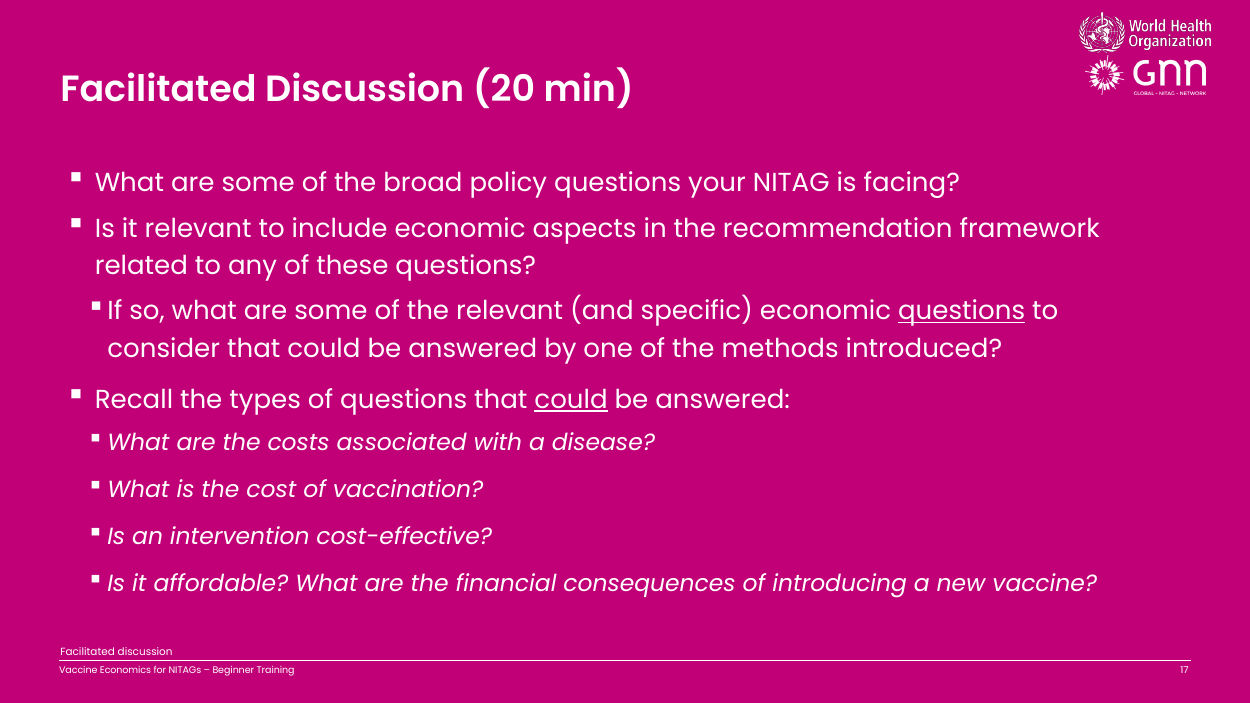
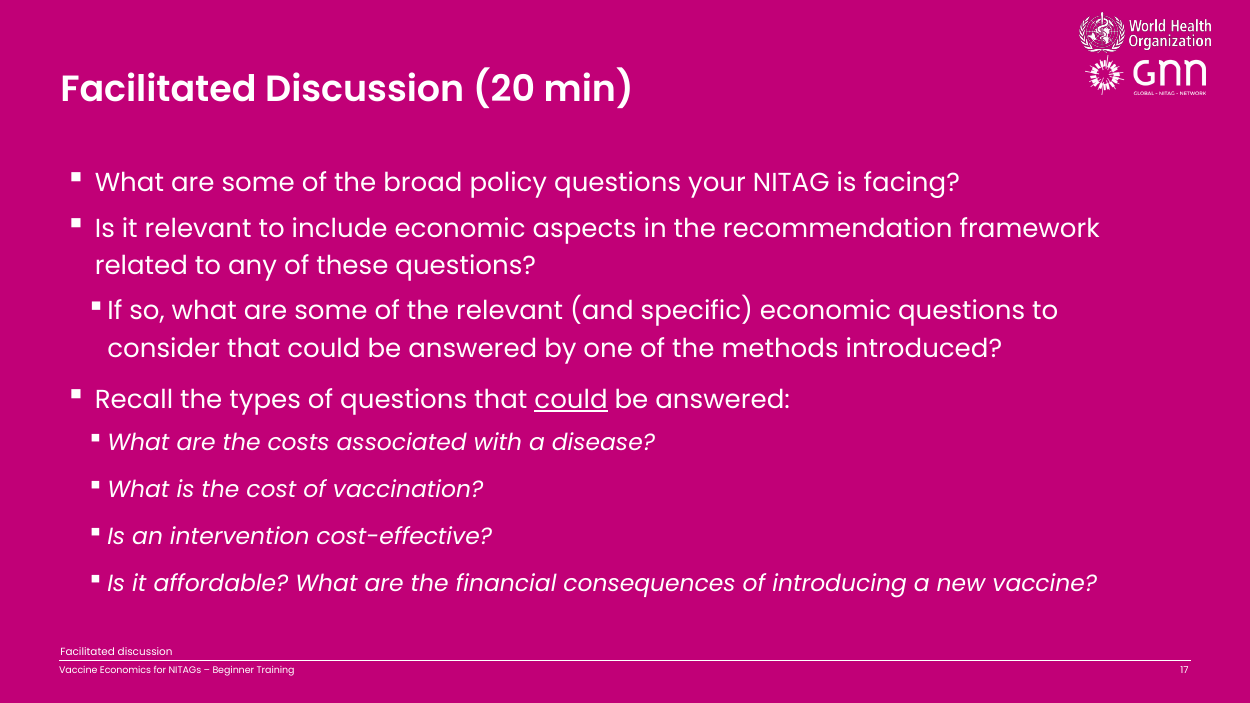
questions underline: present -> none (962, 311)
